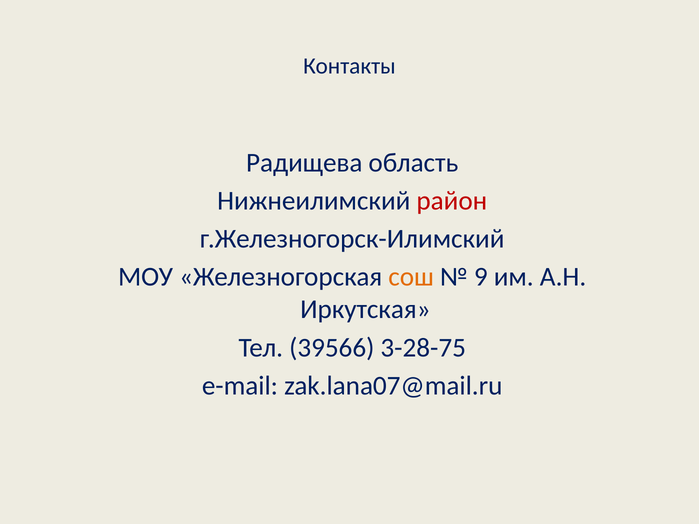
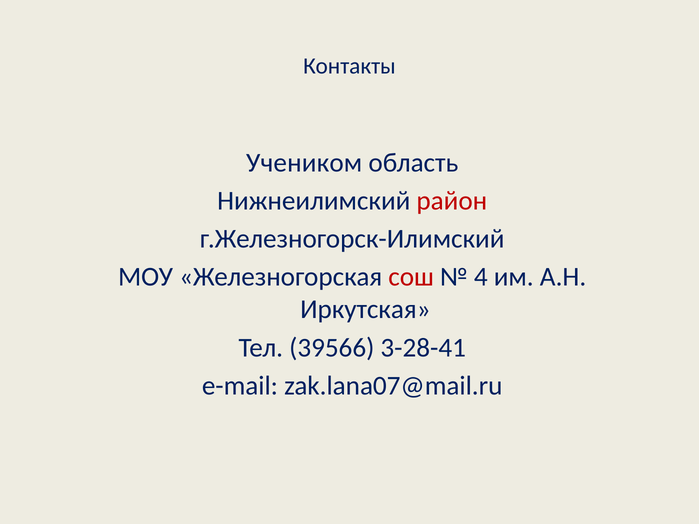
Радищева: Радищева -> Учеником (304, 163)
сош colour: orange -> red (411, 277)
9: 9 -> 4 (481, 277)
3-28-75: 3-28-75 -> 3-28-41 (423, 348)
